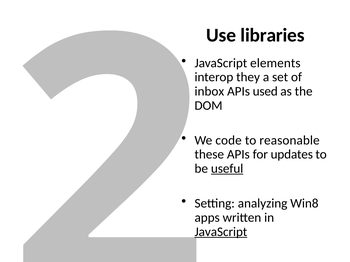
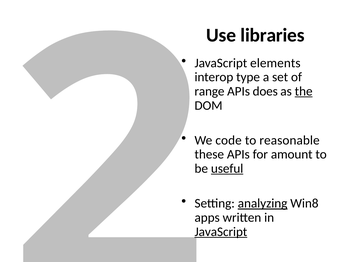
they: they -> type (248, 77)
inbox: inbox -> range (209, 91)
used: used -> does (265, 91)
the underline: none -> present (304, 91)
updates: updates -> amount (292, 155)
analyzing underline: none -> present (263, 204)
